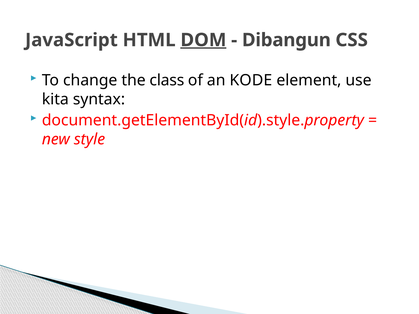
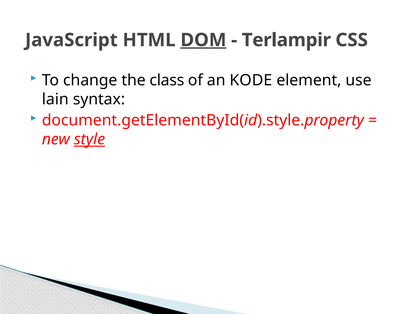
Dibangun: Dibangun -> Terlampir (286, 40)
kita: kita -> lain (55, 99)
style underline: none -> present (89, 139)
